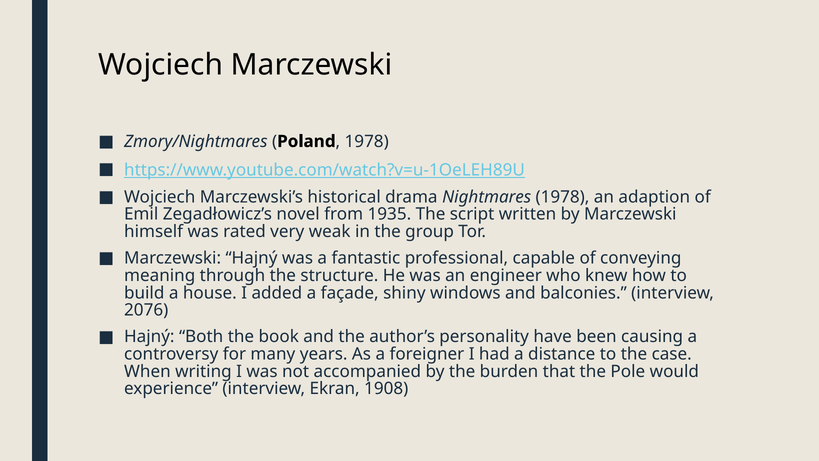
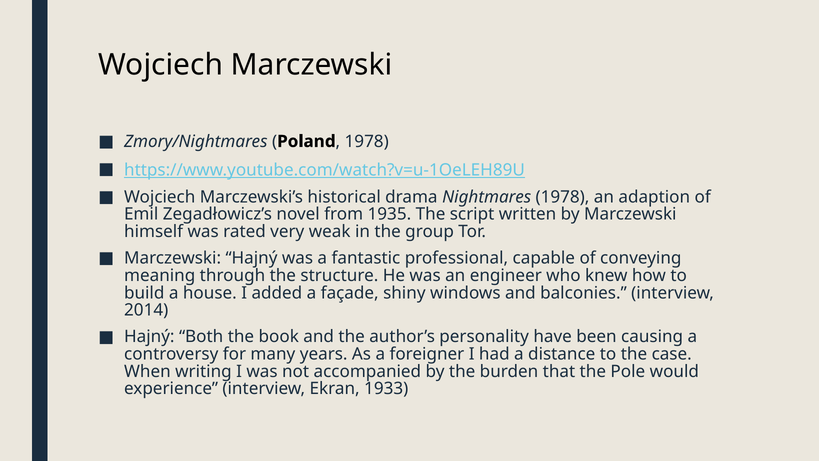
2076: 2076 -> 2014 (146, 310)
1908: 1908 -> 1933 (386, 389)
